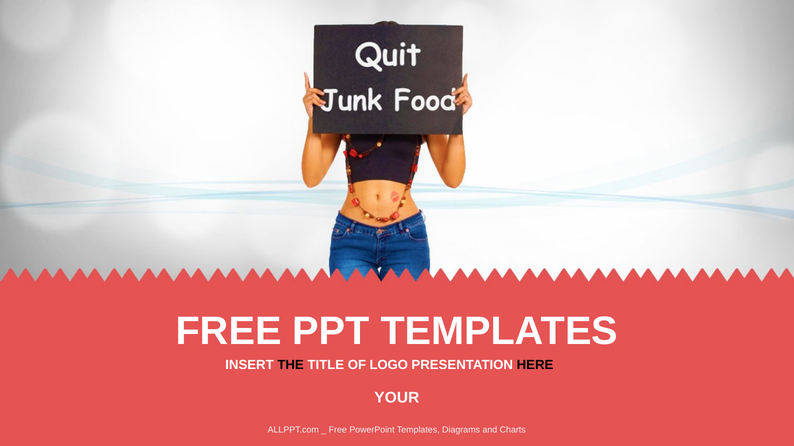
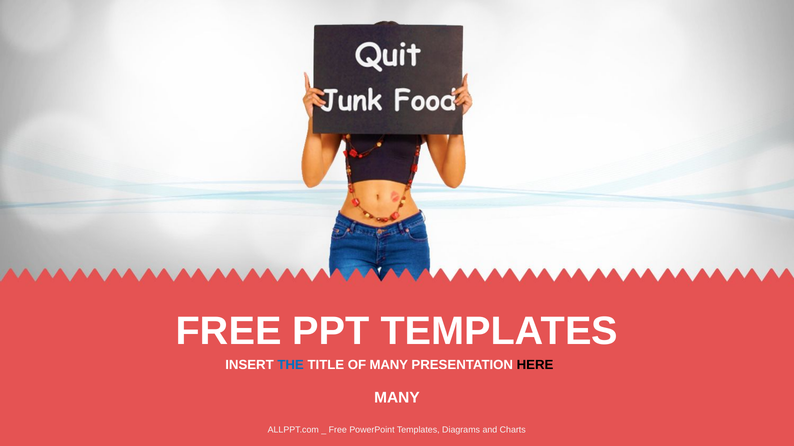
THE colour: black -> blue (291, 366)
OF LOGO: LOGO -> MANY (389, 366)
YOUR: YOUR -> MANY (397, 398)
